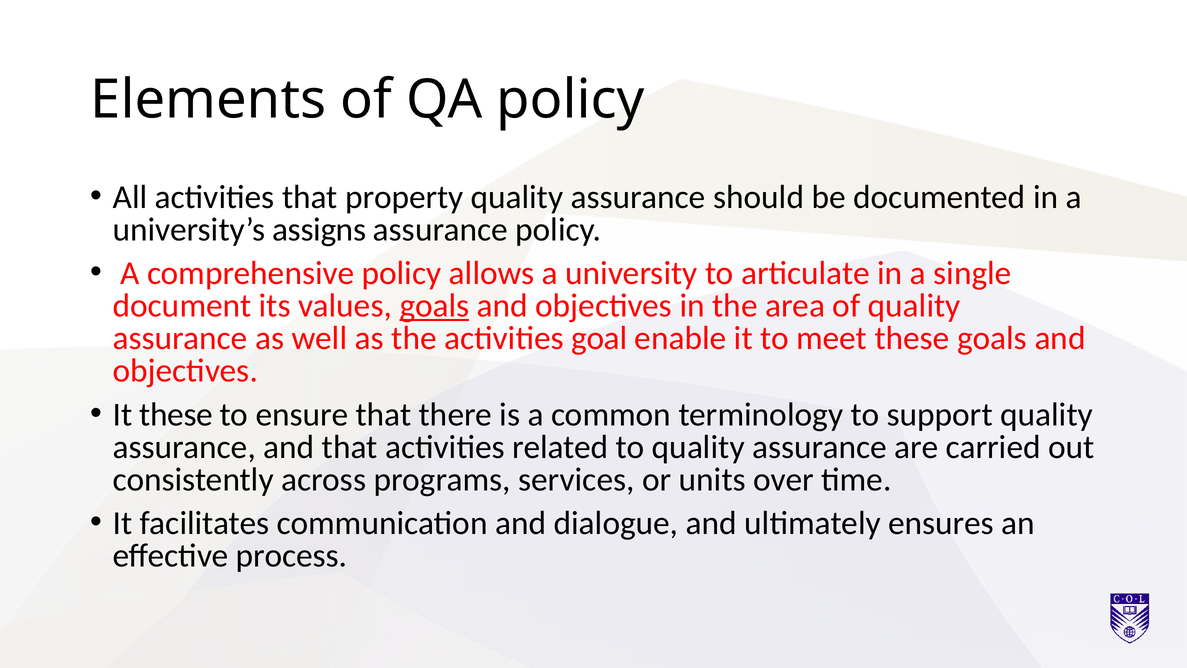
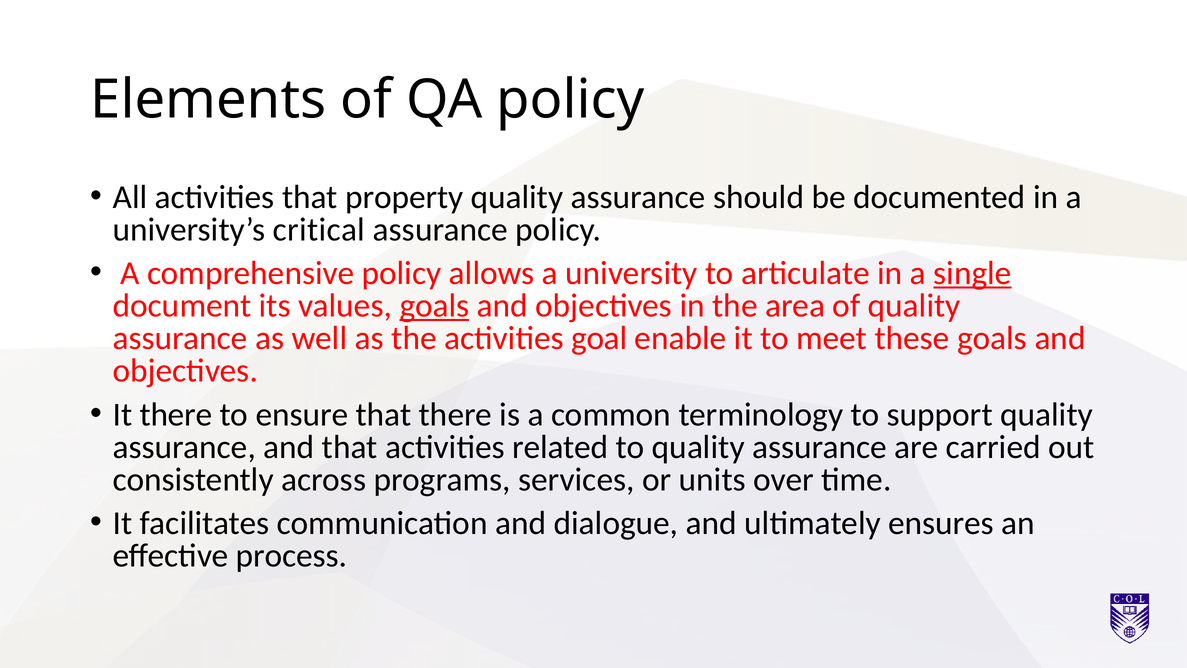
assigns: assigns -> critical (319, 230)
single underline: none -> present (972, 273)
It these: these -> there (176, 414)
